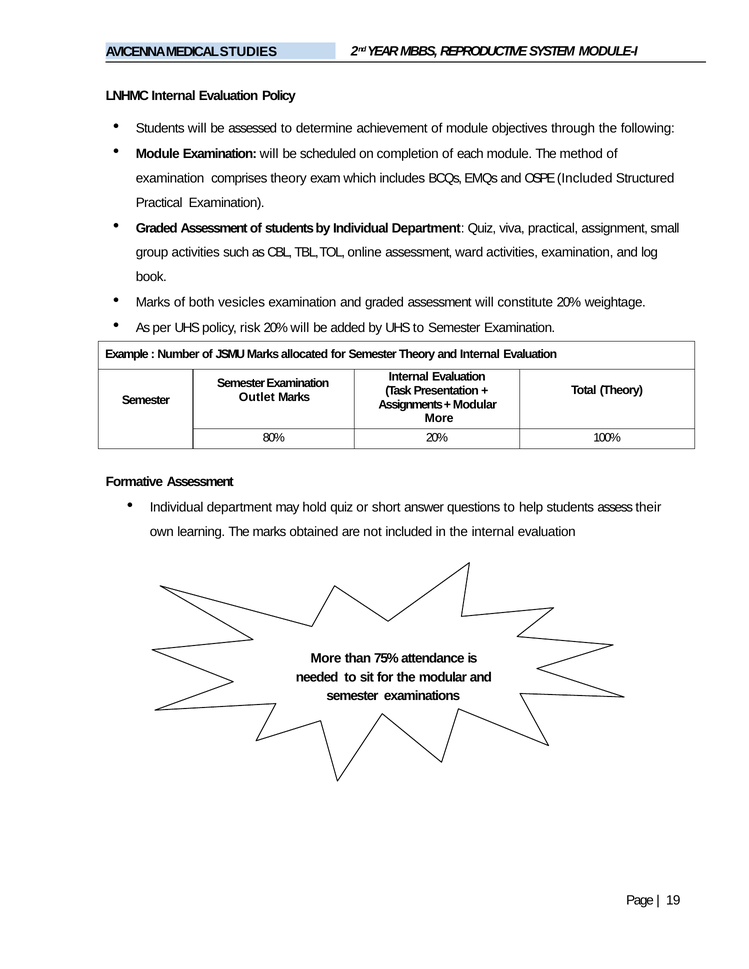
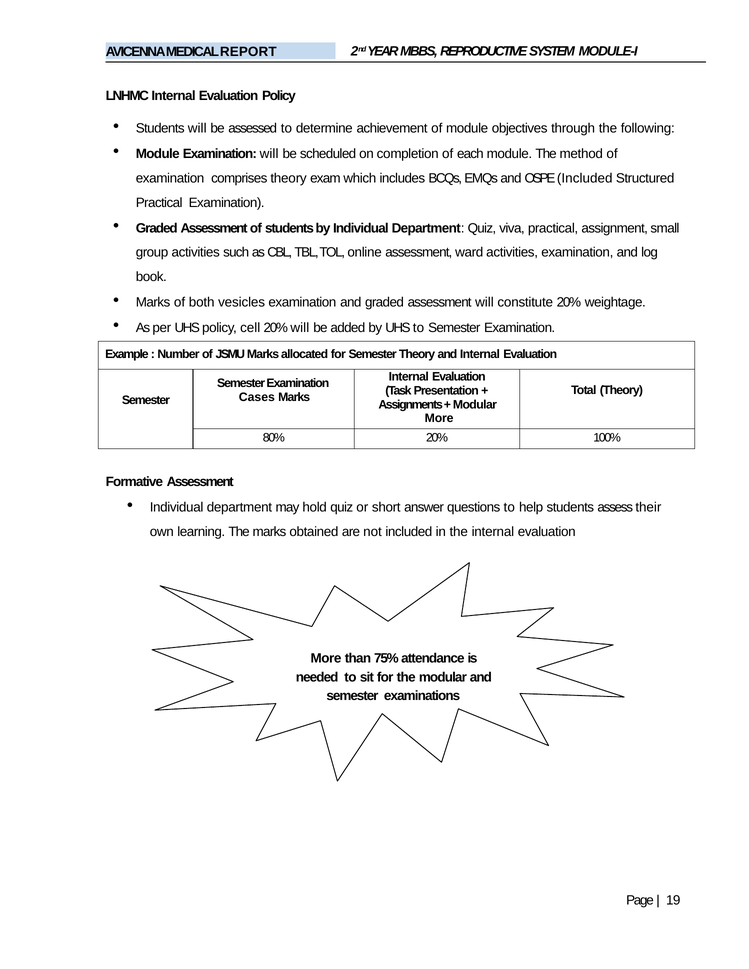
STUDIES: STUDIES -> REPORT (248, 52)
risk: risk -> cell (250, 328)
Outlet: Outlet -> Cases (257, 397)
